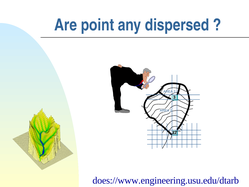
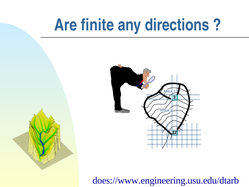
point: point -> finite (97, 25)
dispersed: dispersed -> directions (177, 25)
